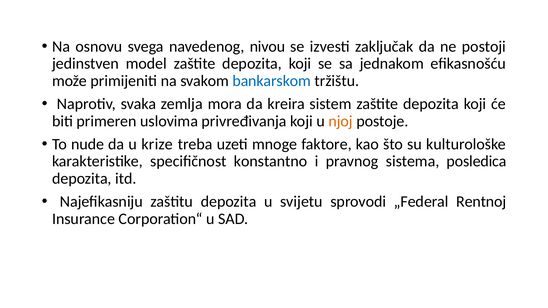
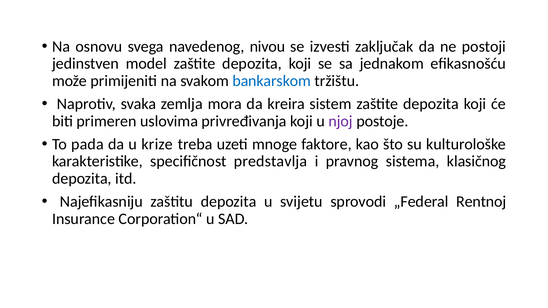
njoj colour: orange -> purple (341, 121)
nude: nude -> pada (87, 144)
konstantno: konstantno -> predstavlja (271, 162)
posledica: posledica -> klasičnog (476, 162)
